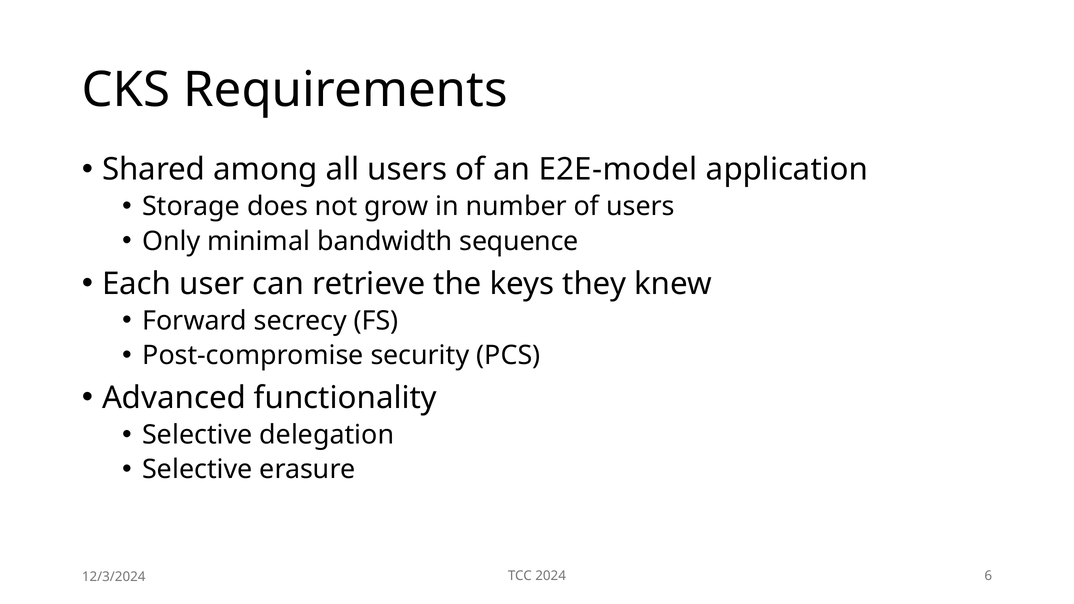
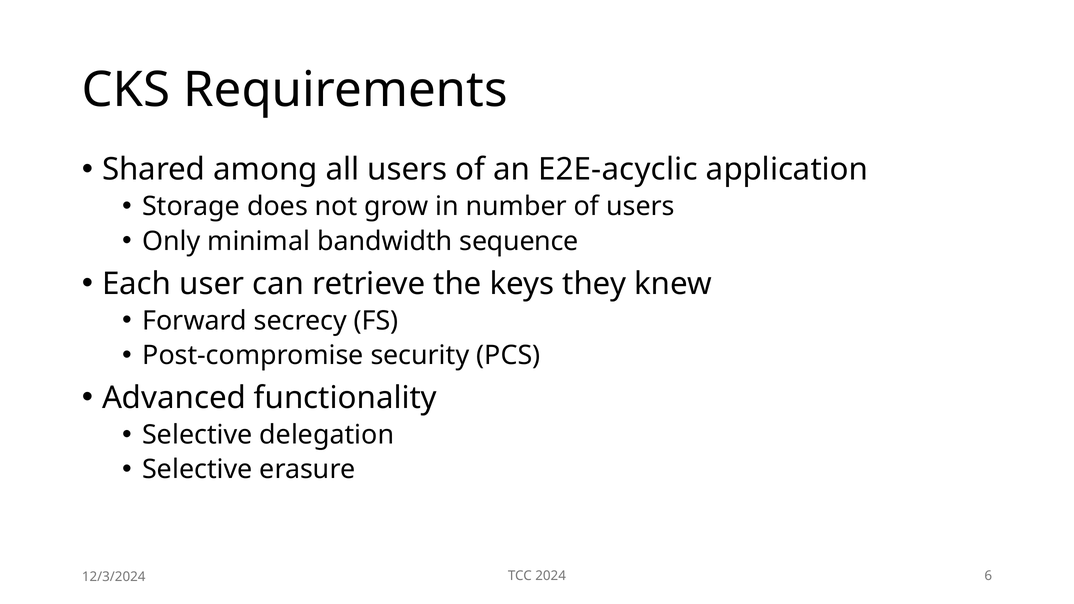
E2E-model: E2E-model -> E2E-acyclic (618, 170)
